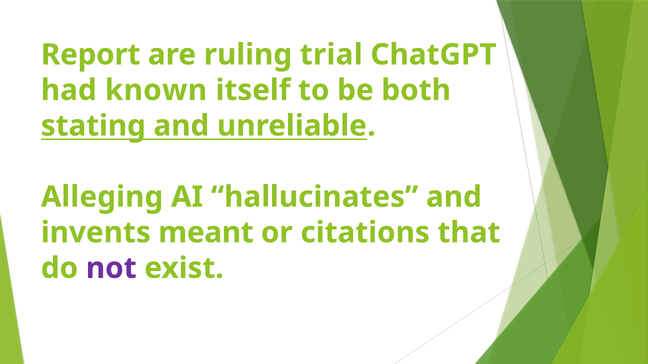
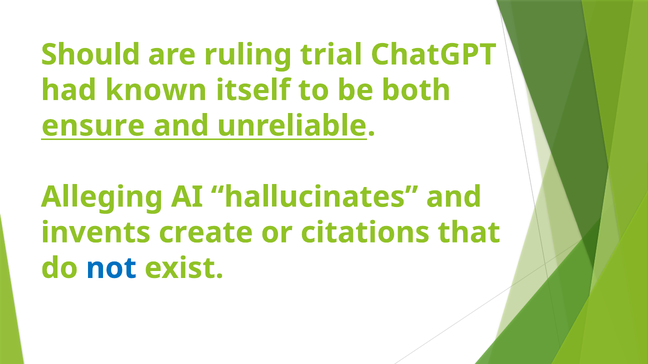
Report: Report -> Should (91, 55)
stating: stating -> ensure (93, 126)
meant: meant -> create (206, 233)
not colour: purple -> blue (111, 268)
